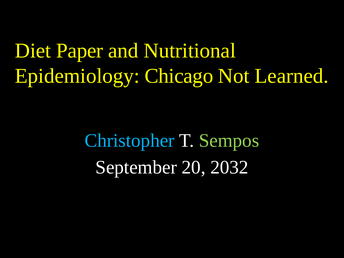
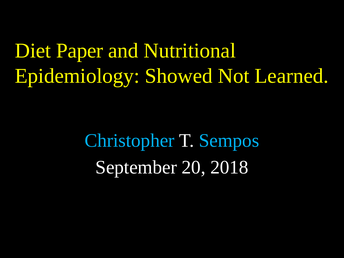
Chicago: Chicago -> Showed (179, 76)
Sempos colour: light green -> light blue (229, 141)
2032: 2032 -> 2018 (229, 167)
